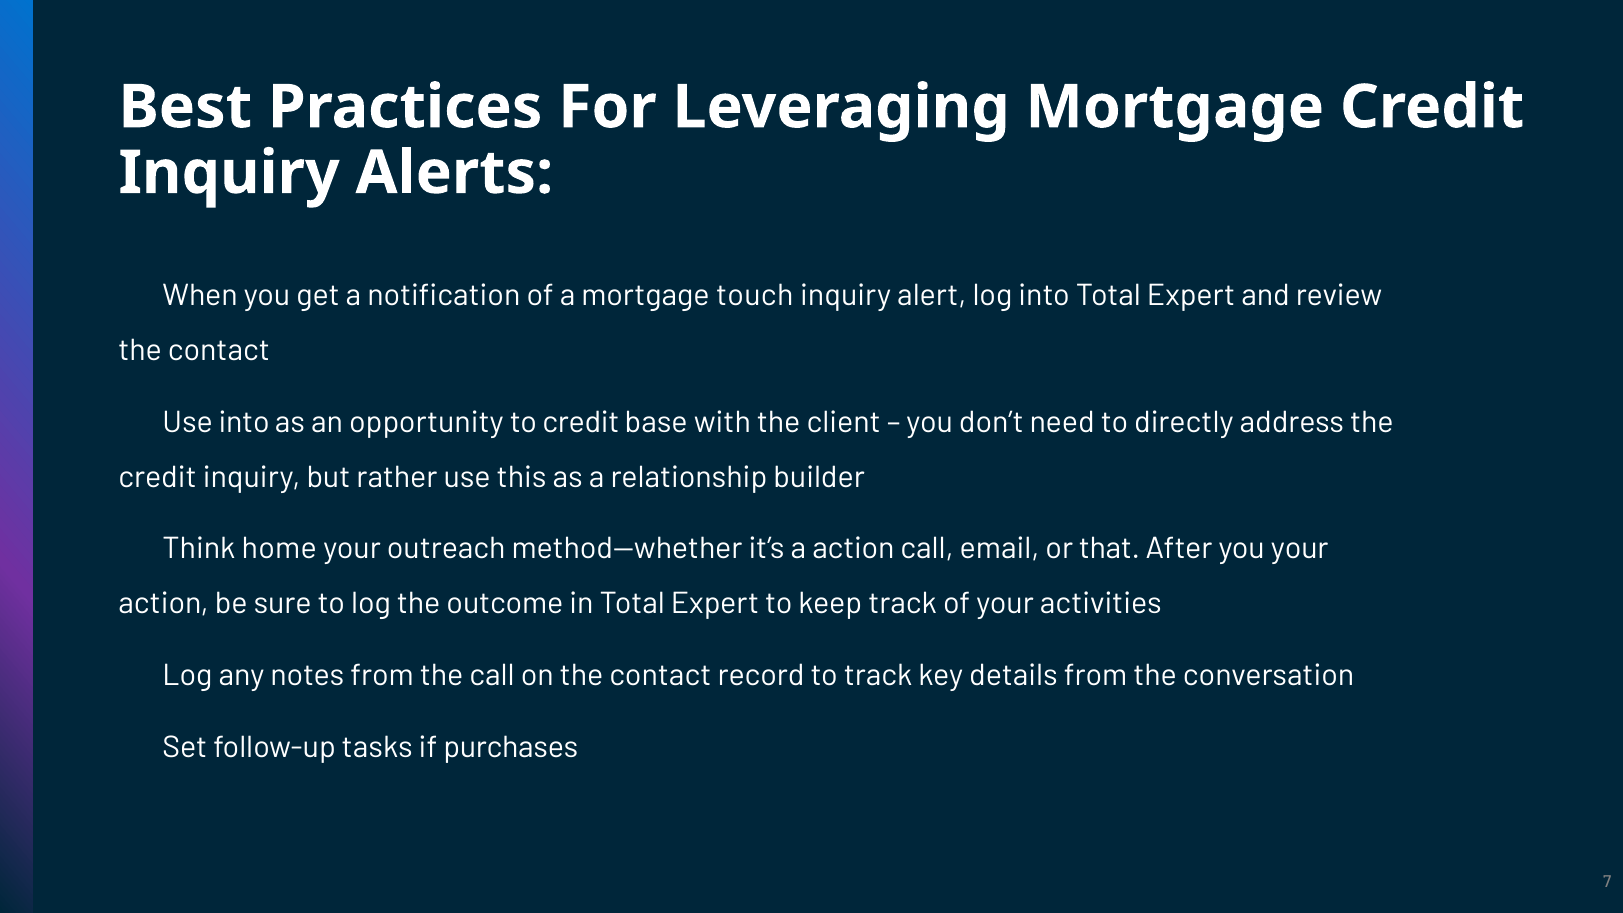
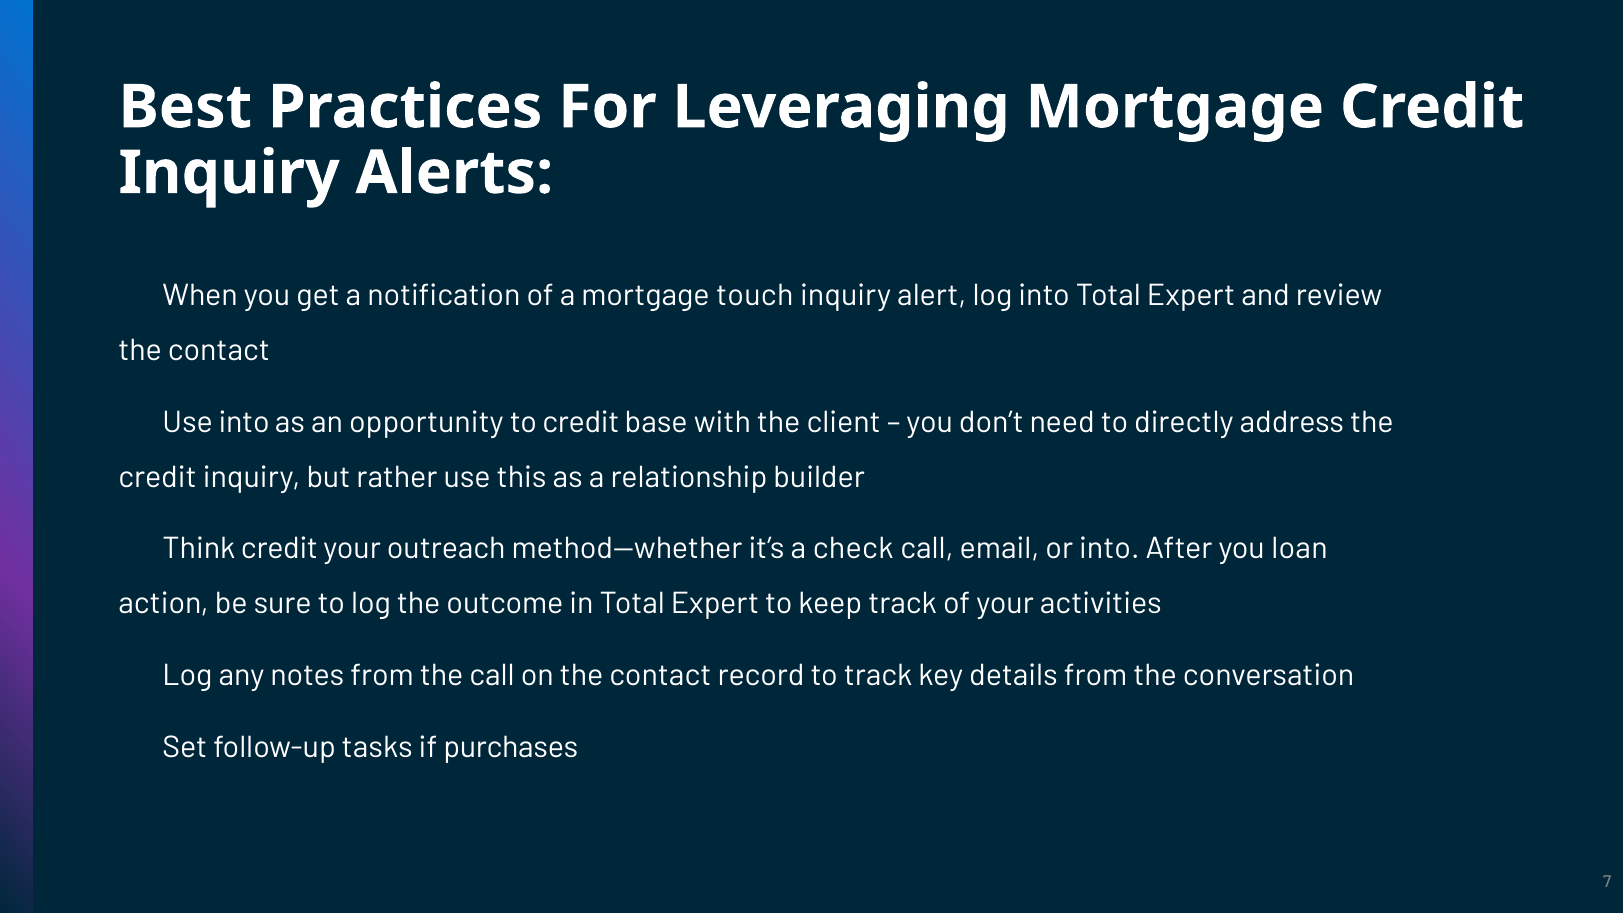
home: home -> credit (280, 549)
a action: action -> check (853, 549)
or that: that -> into (1109, 549)
you your: your -> loan (1299, 549)
